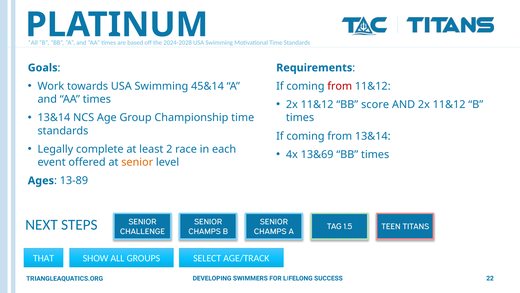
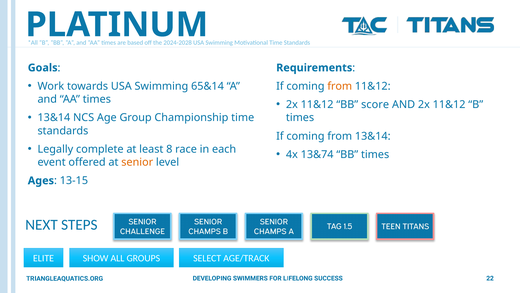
45&14: 45&14 -> 65&14 (207, 86)
from colour: red -> orange (340, 86)
2: 2 -> 8 (169, 149)
13&69: 13&69 -> 13&74 (317, 154)
13-89: 13-89 -> 13-15 (74, 180)
THAT: THAT -> ELITE (43, 258)
